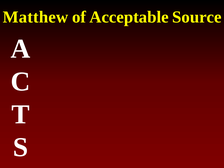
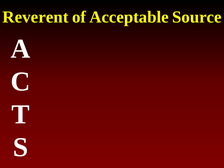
Matthew: Matthew -> Reverent (35, 17)
